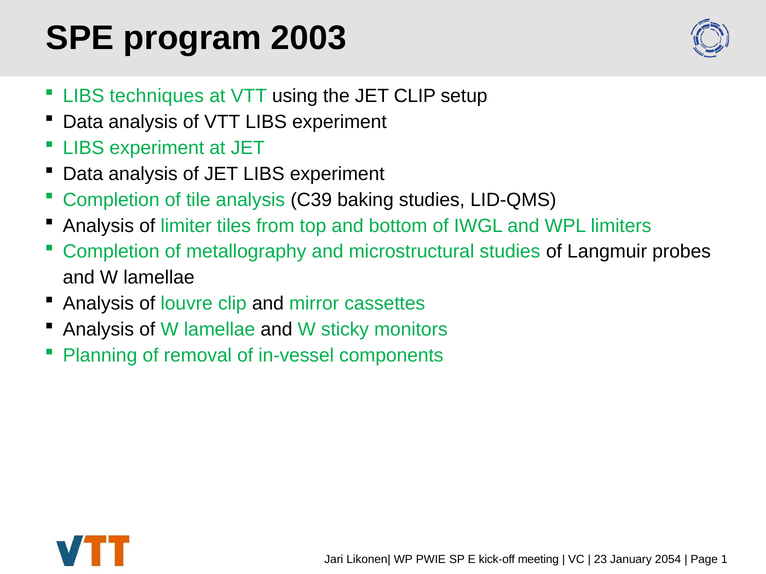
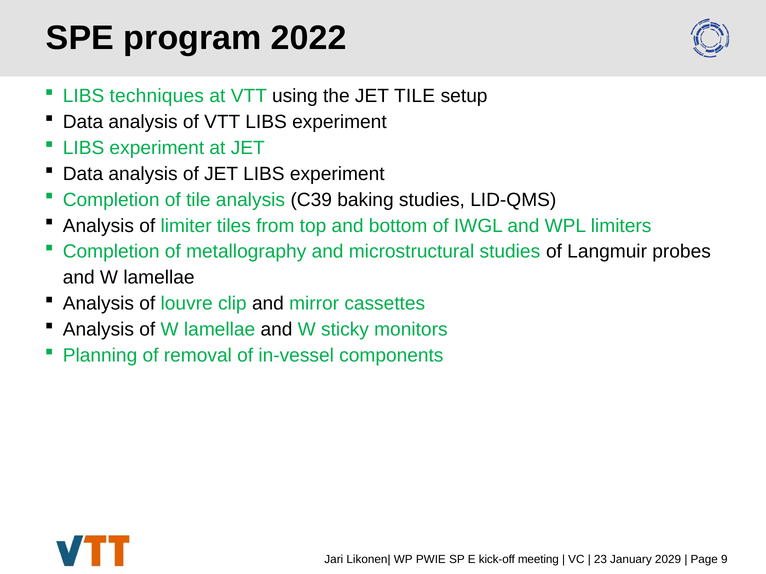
2003: 2003 -> 2022 (309, 38)
JET CLIP: CLIP -> TILE (415, 96)
2054: 2054 -> 2029 (668, 560)
1: 1 -> 9 (724, 560)
